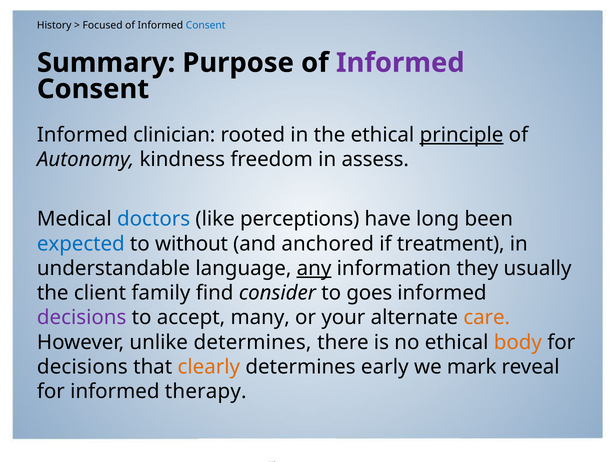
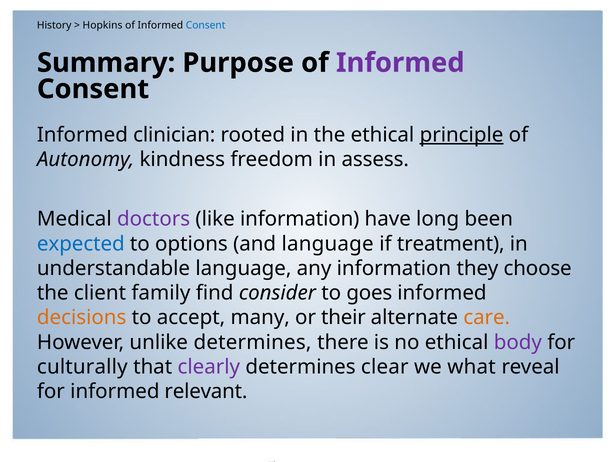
Focused: Focused -> Hopkins (103, 25)
doctors colour: blue -> purple (154, 219)
like perceptions: perceptions -> information (300, 219)
without: without -> options (191, 244)
and anchored: anchored -> language (328, 244)
any underline: present -> none (314, 268)
usually: usually -> choose (538, 268)
decisions colour: purple -> orange (82, 318)
your: your -> their (343, 318)
body colour: orange -> purple (518, 342)
decisions: decisions -> culturally (82, 367)
clearly colour: orange -> purple (209, 367)
early: early -> clear (385, 367)
mark: mark -> what (472, 367)
therapy: therapy -> relevant (206, 392)
